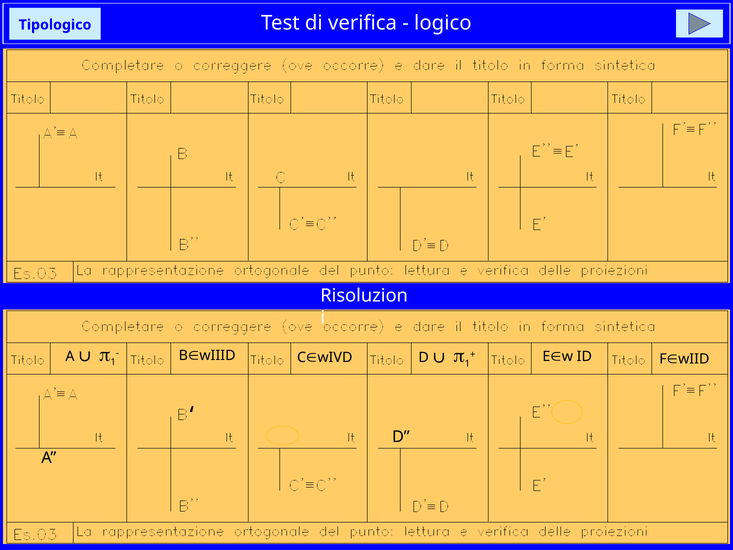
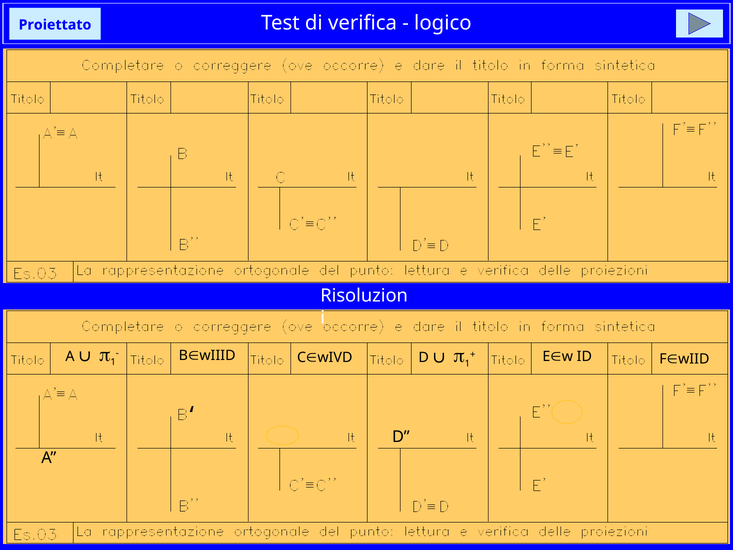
Tipologico: Tipologico -> Proiettato (55, 25)
